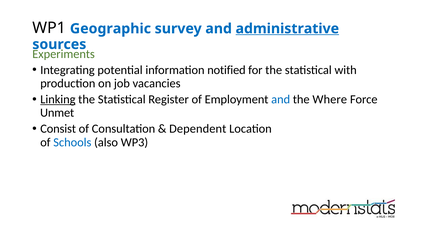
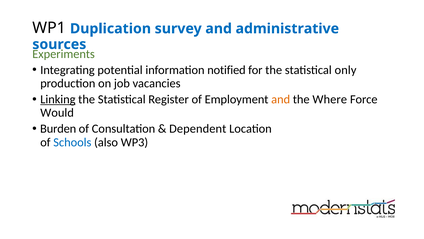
Geographic: Geographic -> Duplication (110, 29)
administrative underline: present -> none (287, 29)
with: with -> only (346, 70)
and colour: blue -> orange (281, 99)
Unmet: Unmet -> Would (57, 113)
Consist: Consist -> Burden (58, 129)
